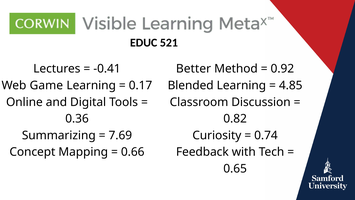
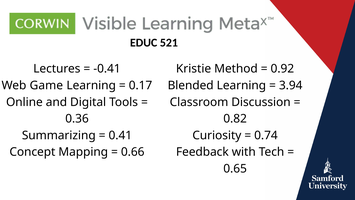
Better: Better -> Kristie (194, 69)
4.85: 4.85 -> 3.94 (291, 85)
7.69: 7.69 -> 0.41 (120, 135)
